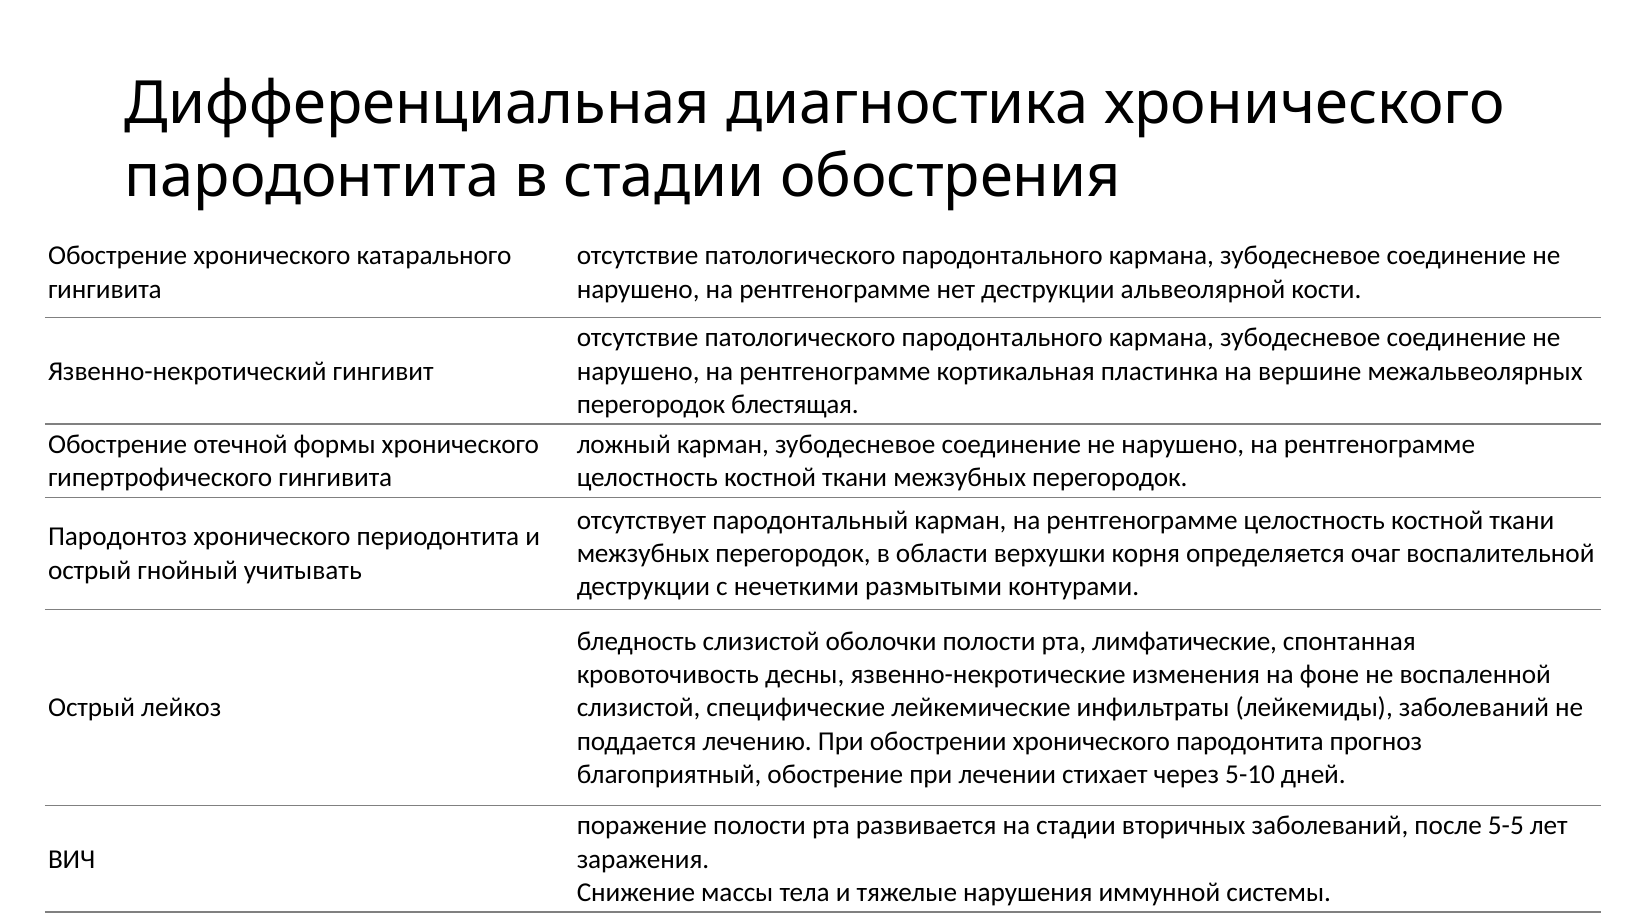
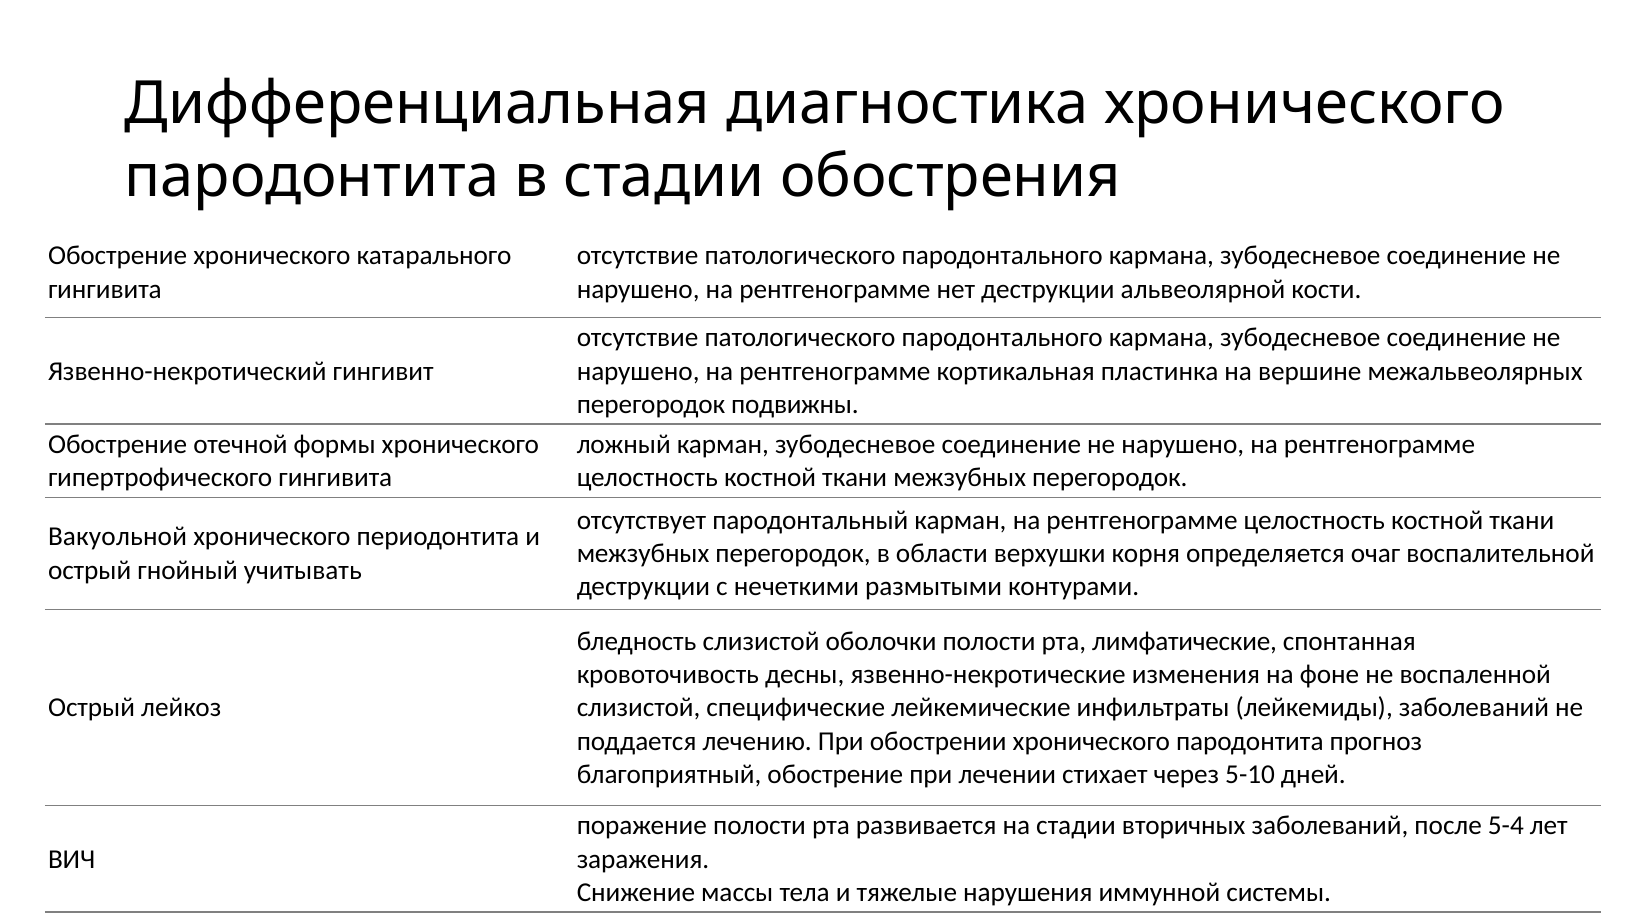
блестящая: блестящая -> подвижны (795, 405)
Пародонтоз: Пародонтоз -> Вакуольной (117, 537)
5-5: 5-5 -> 5-4 (1506, 826)
